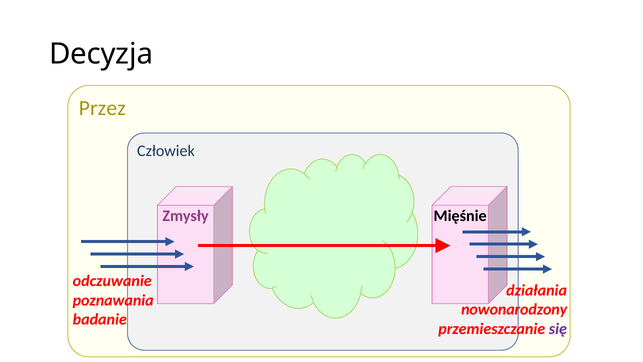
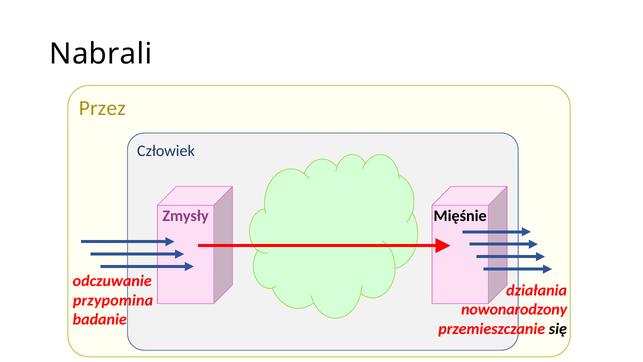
Decyzja: Decyzja -> Nabrali (101, 54)
poznawania: poznawania -> przypomina (113, 300)
się colour: purple -> black (558, 329)
